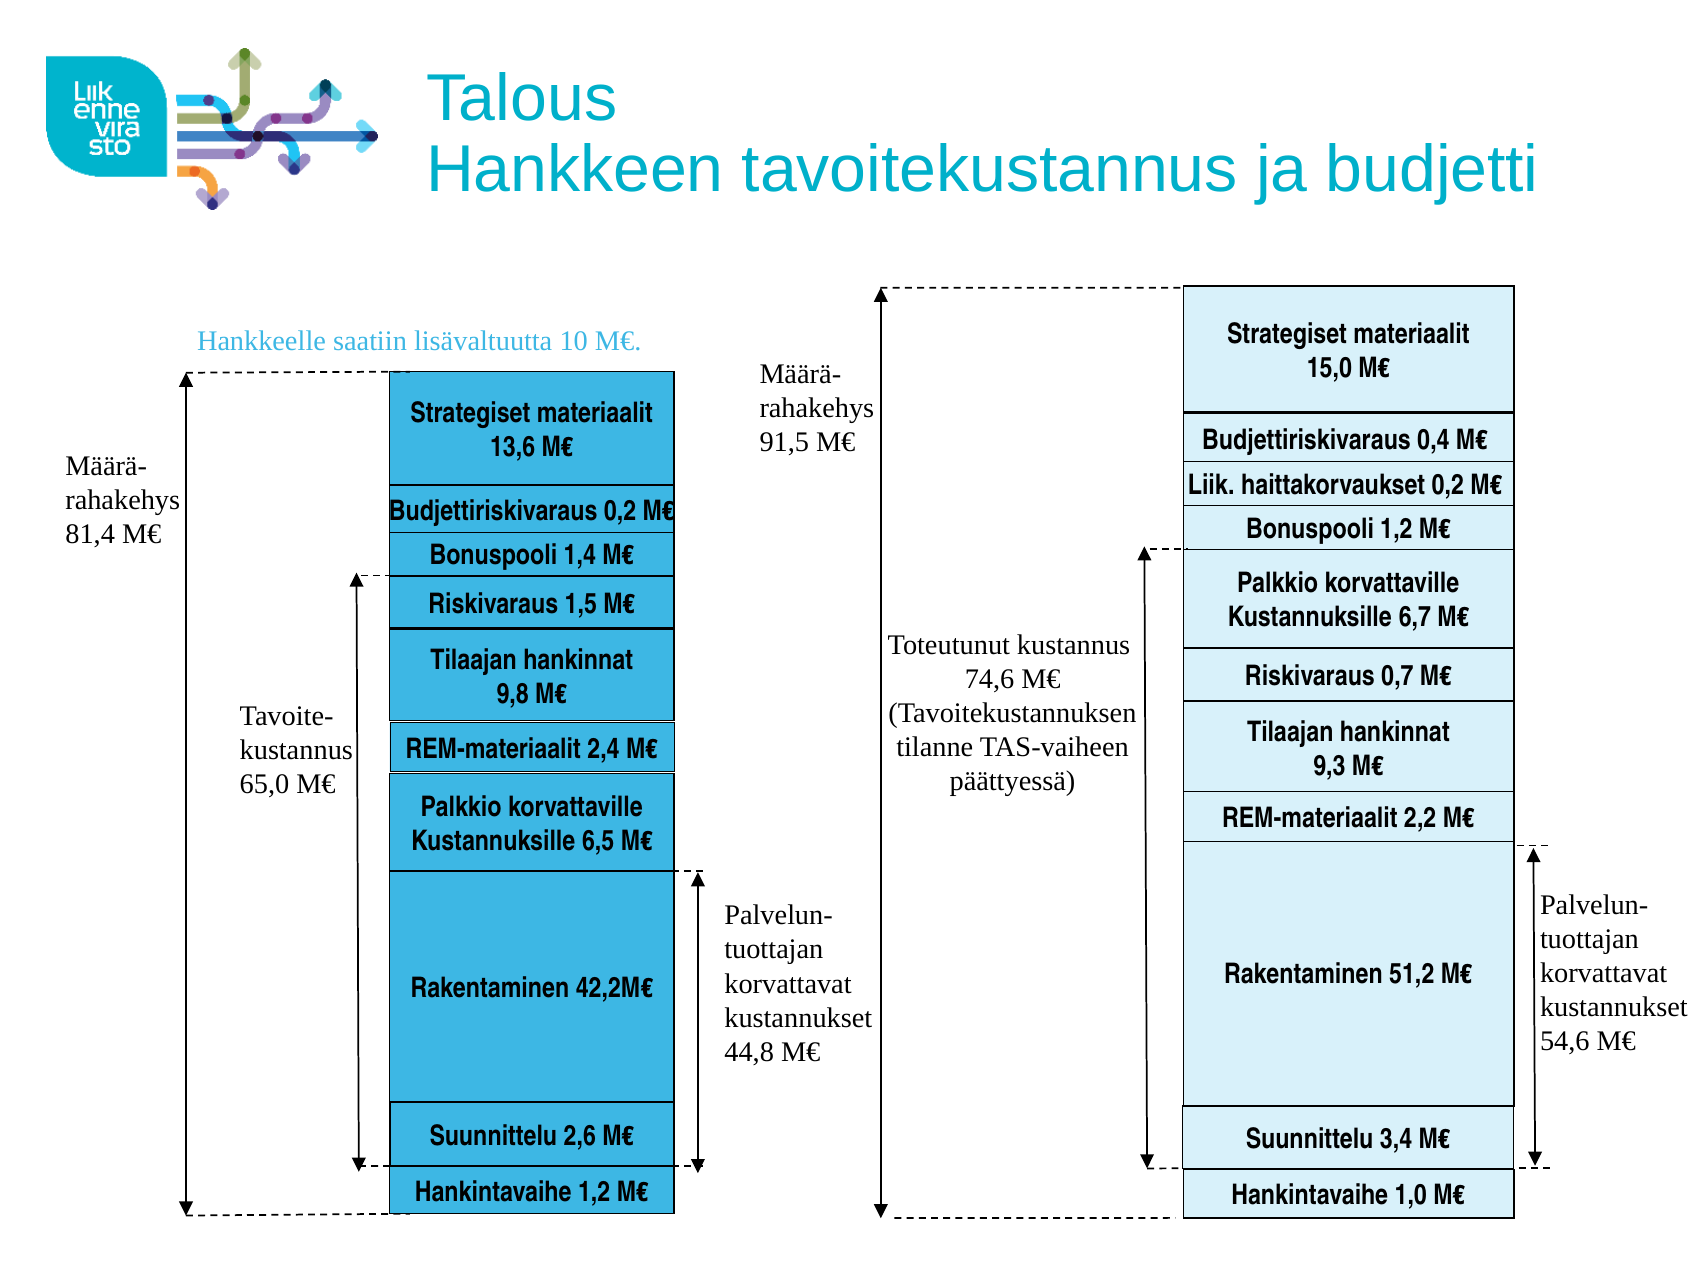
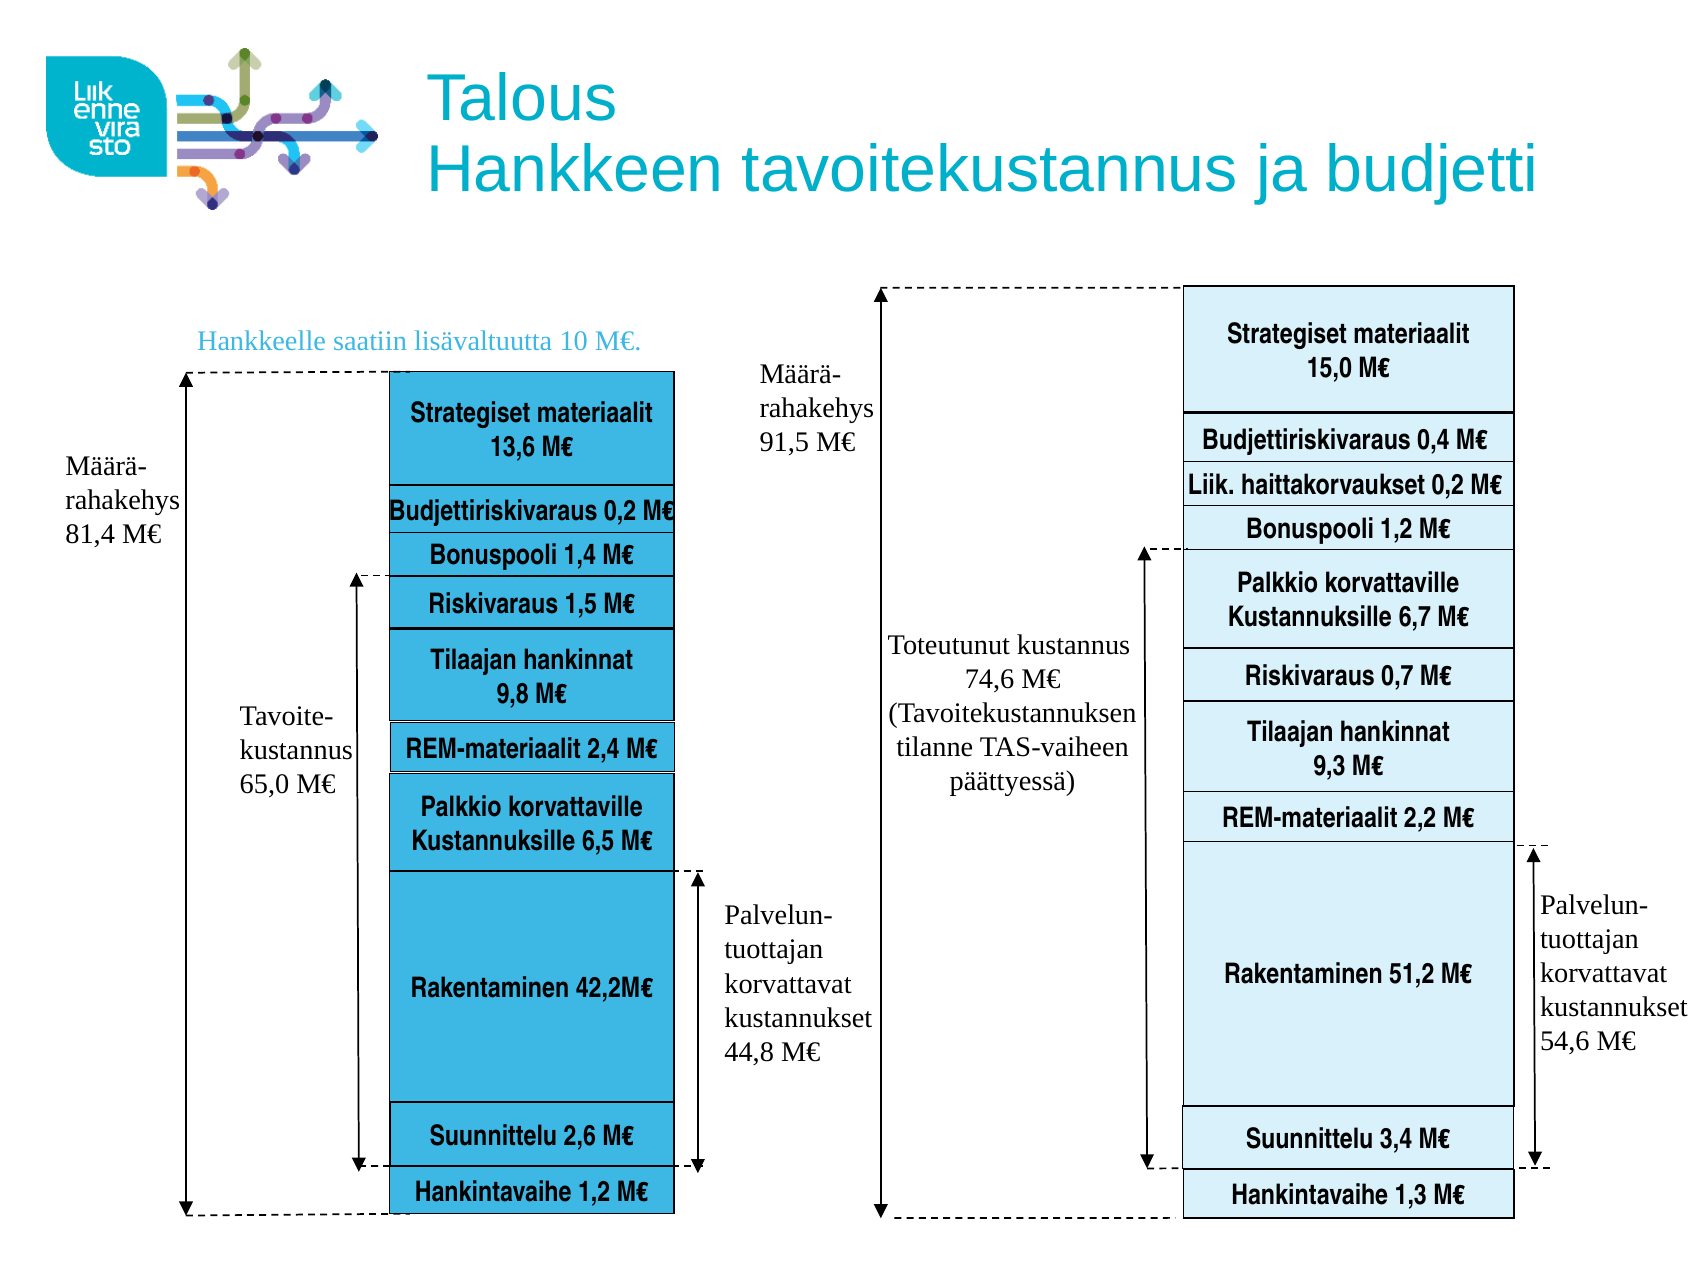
1,0: 1,0 -> 1,3 (1411, 1196)
